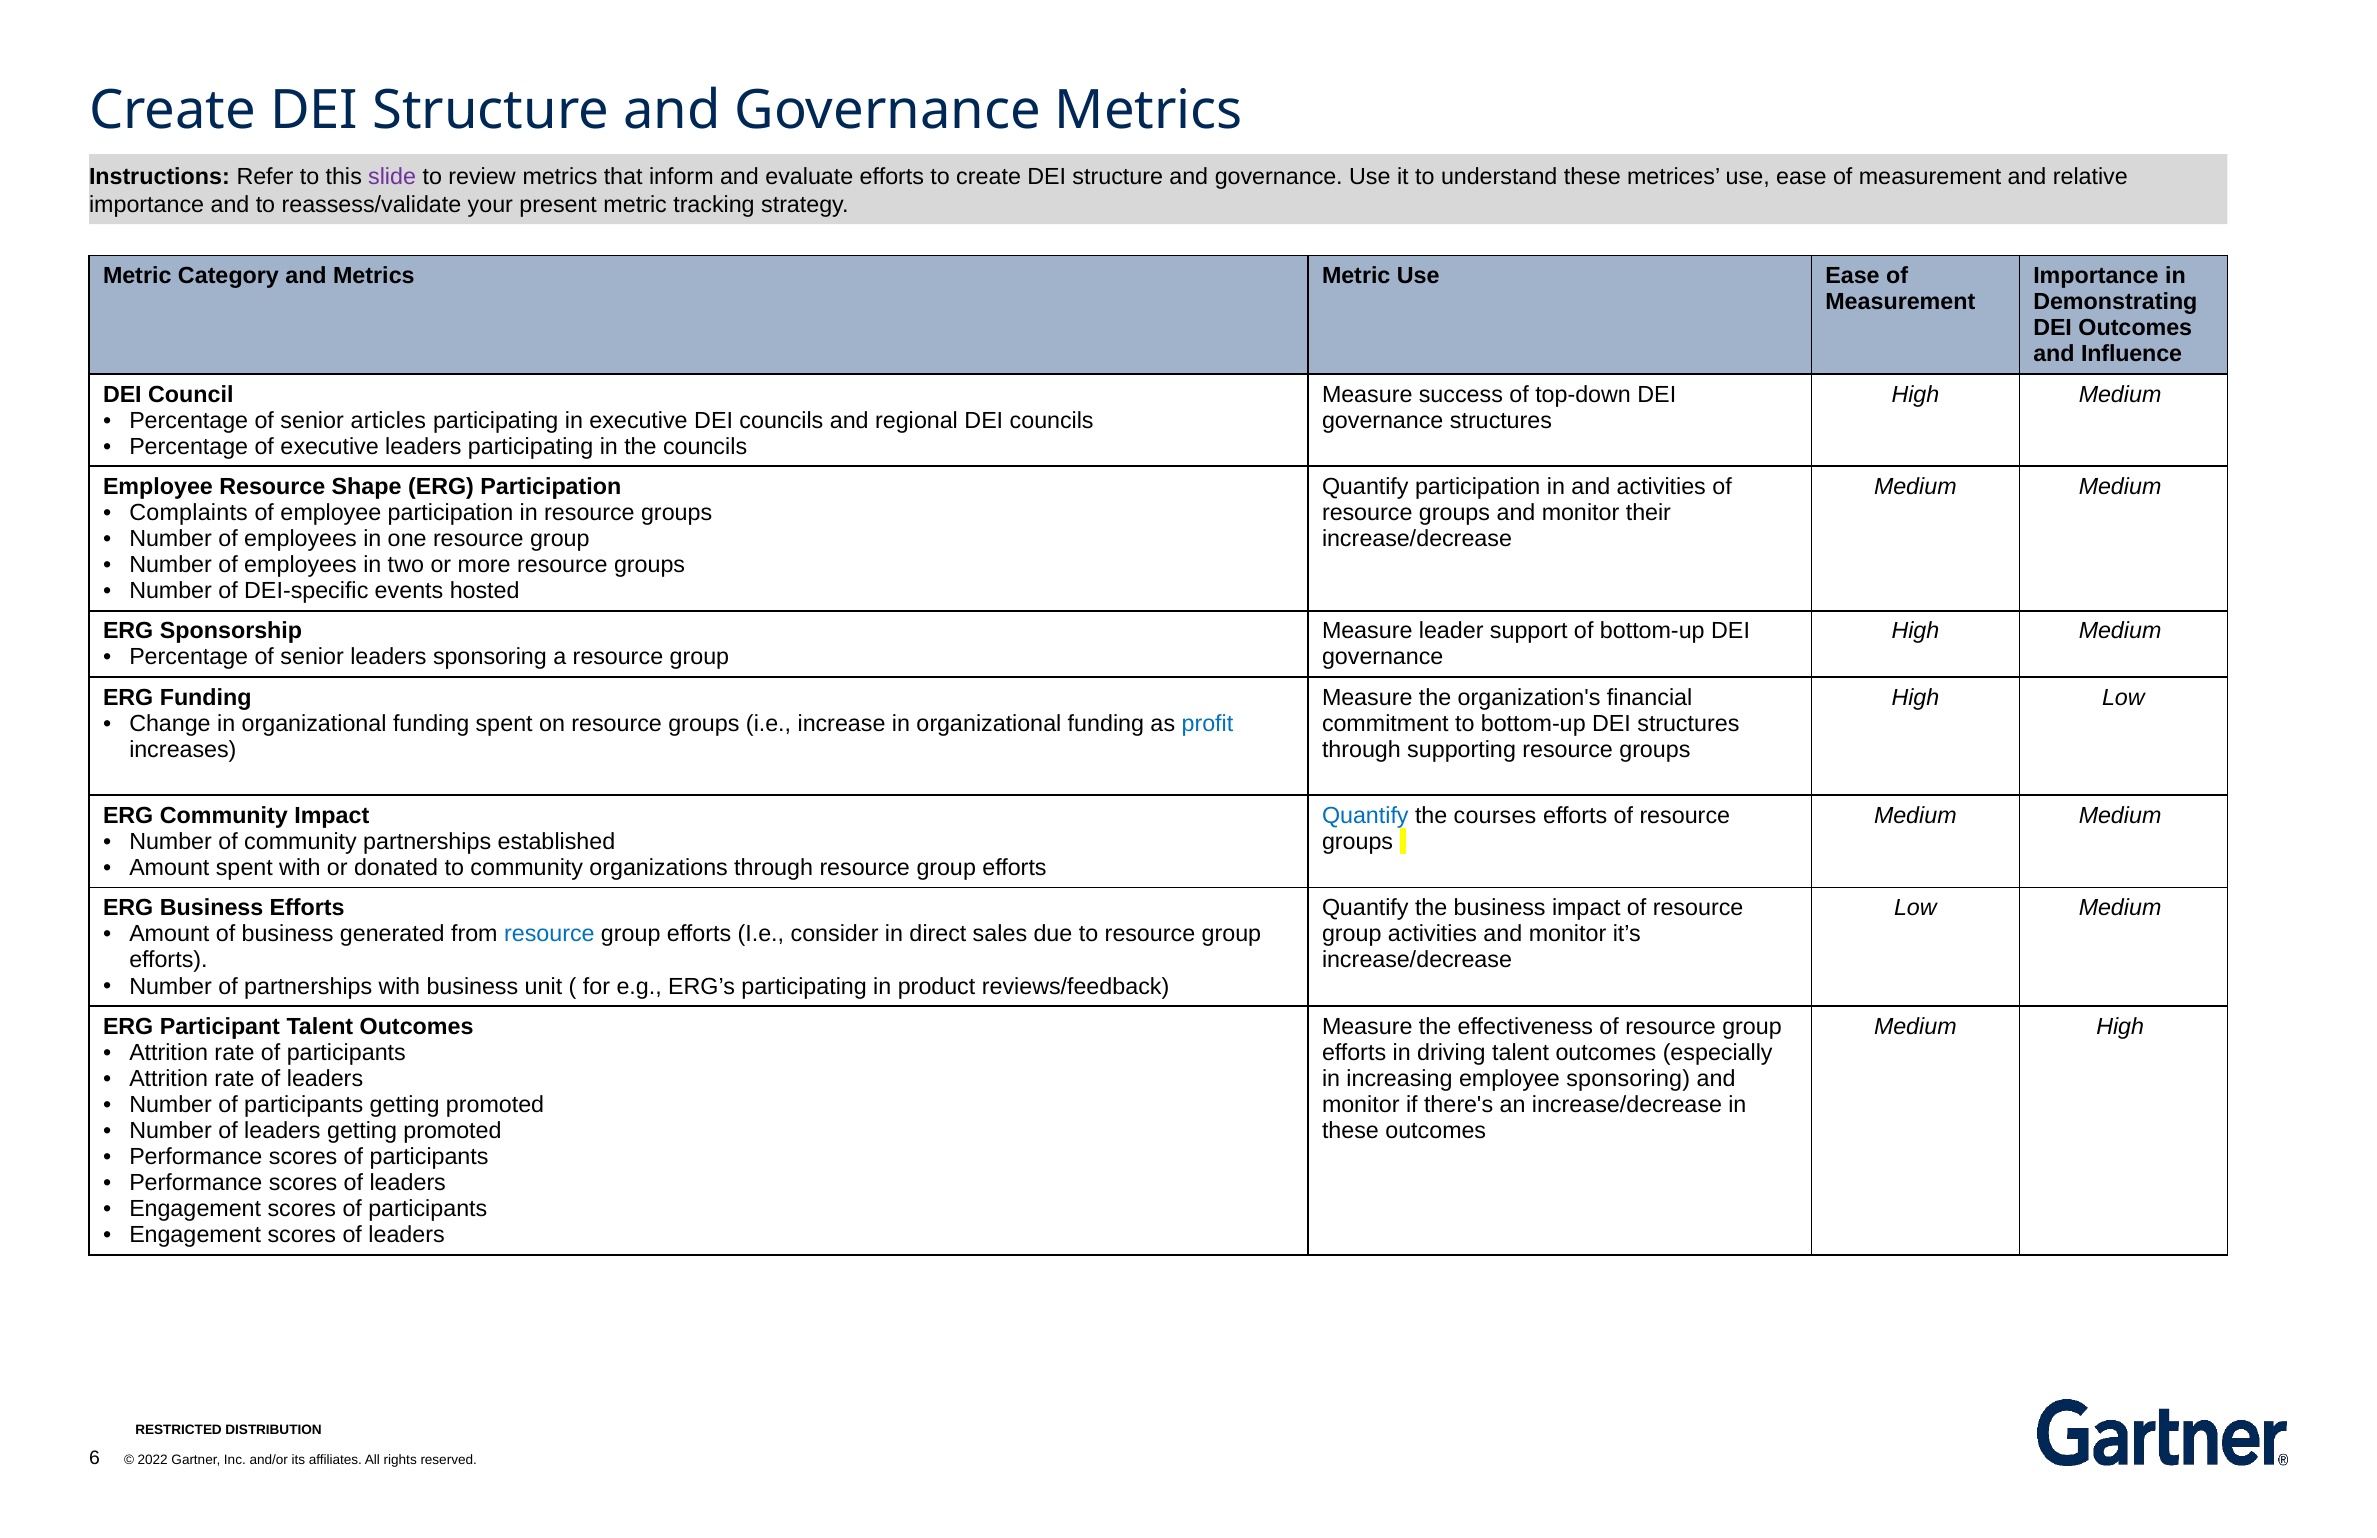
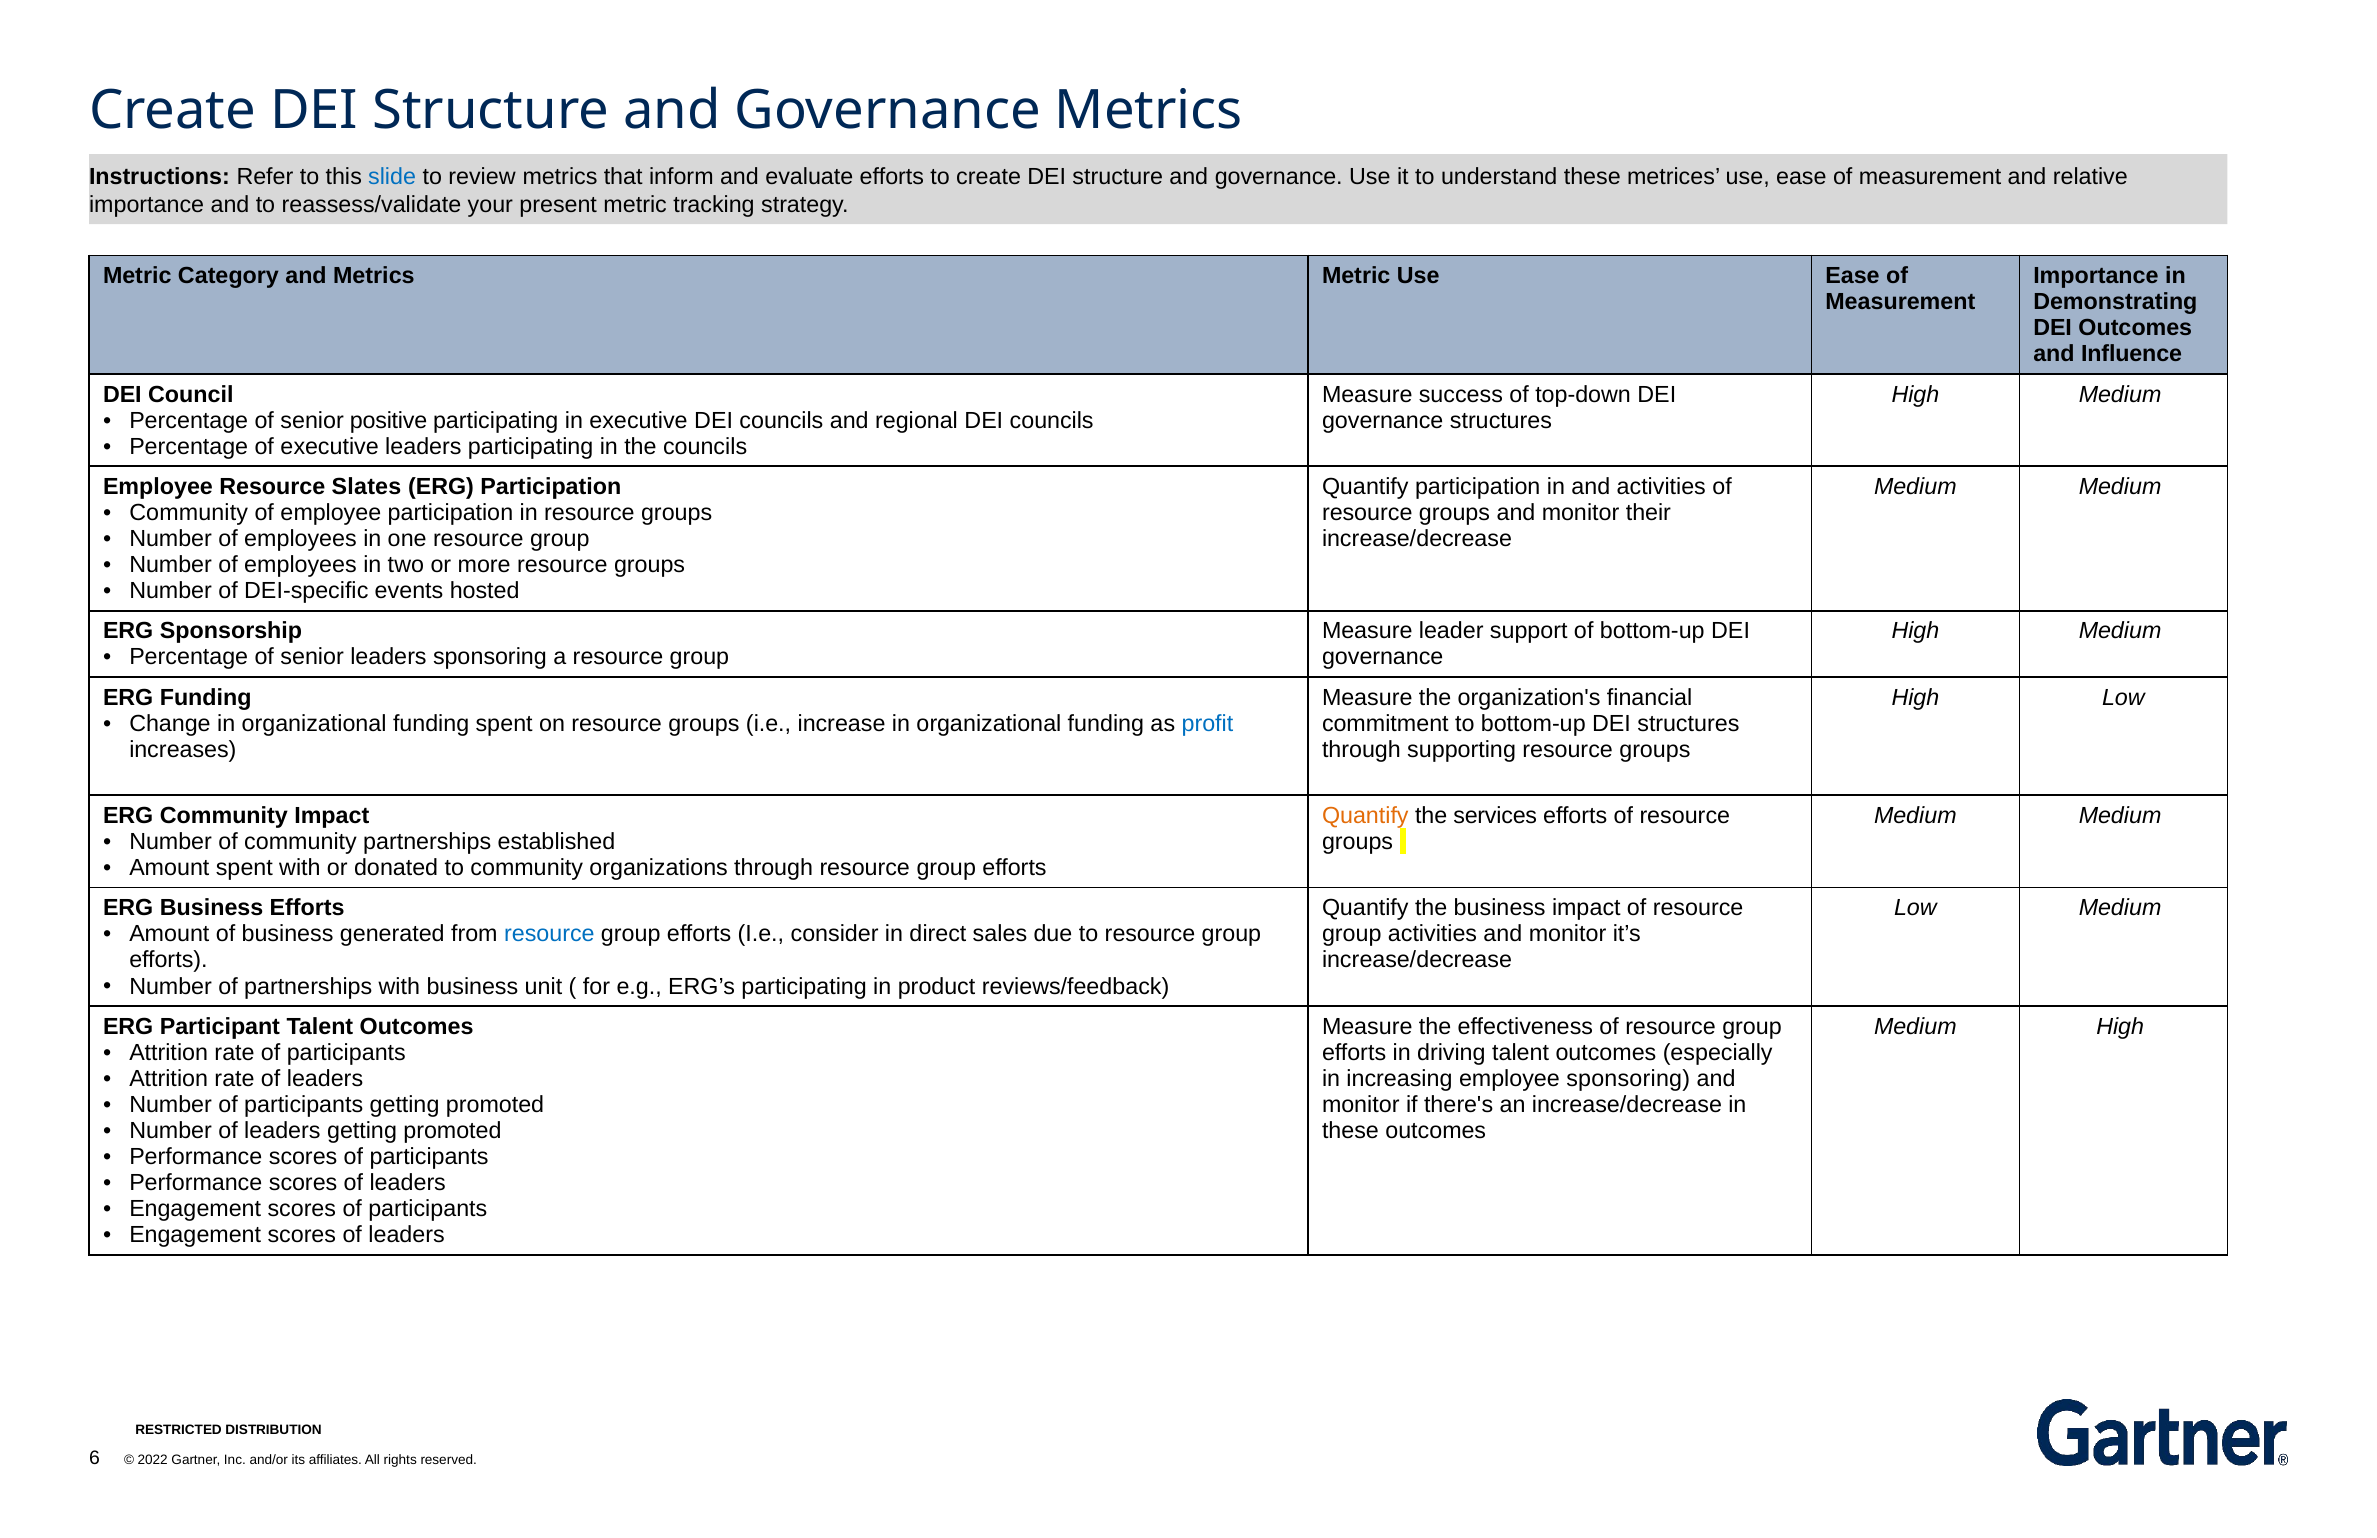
slide colour: purple -> blue (392, 177)
articles: articles -> positive (389, 420)
Shape: Shape -> Slates (367, 487)
Complaints: Complaints -> Community (189, 513)
Quantify colour: blue -> orange (1365, 816)
courses: courses -> services (1495, 816)
